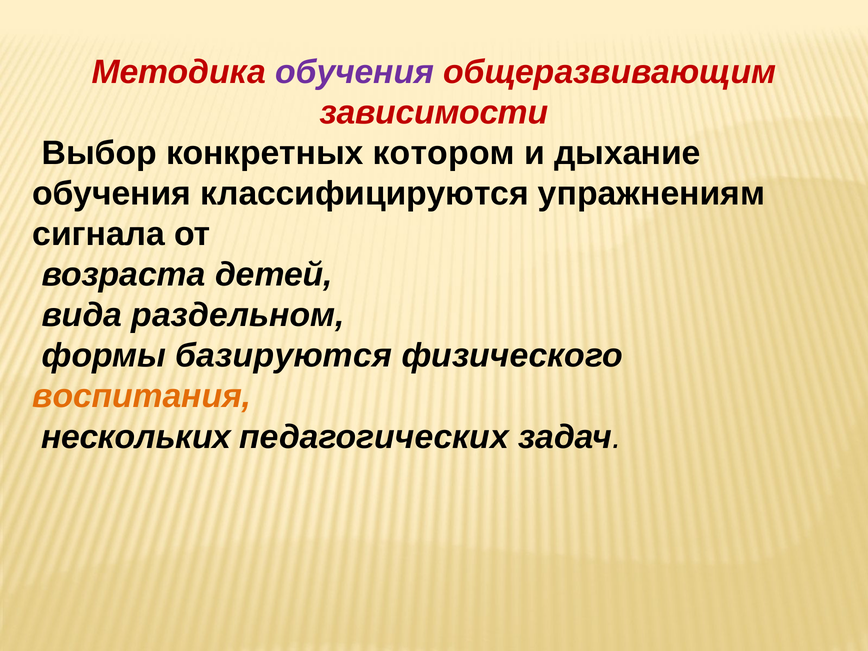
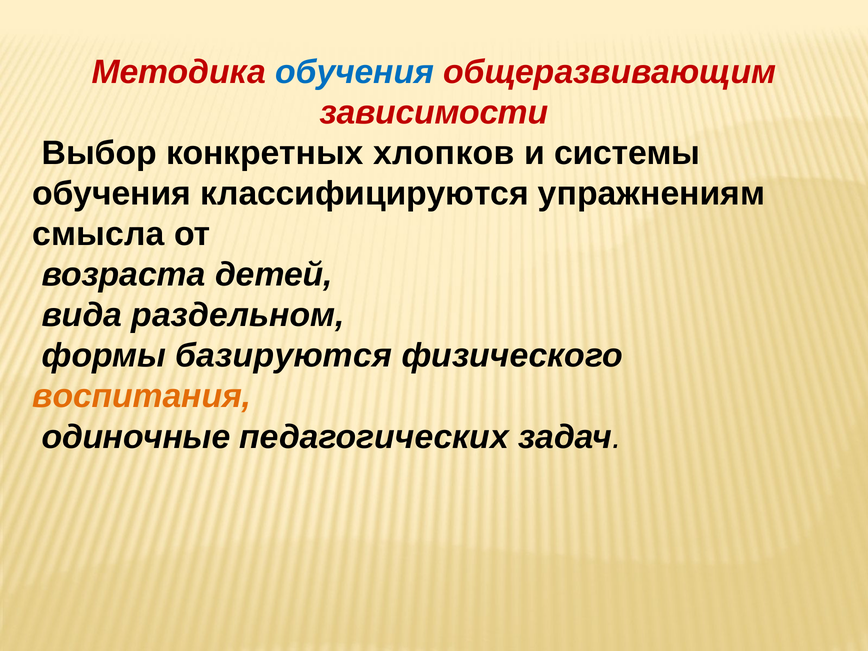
обучения colour: purple -> blue (355, 72)
котором: котором -> хлопков (444, 153)
дыхание: дыхание -> системы (627, 153)
сигнала: сигнала -> смысла (99, 234)
нескольких: нескольких -> одиночные (136, 437)
